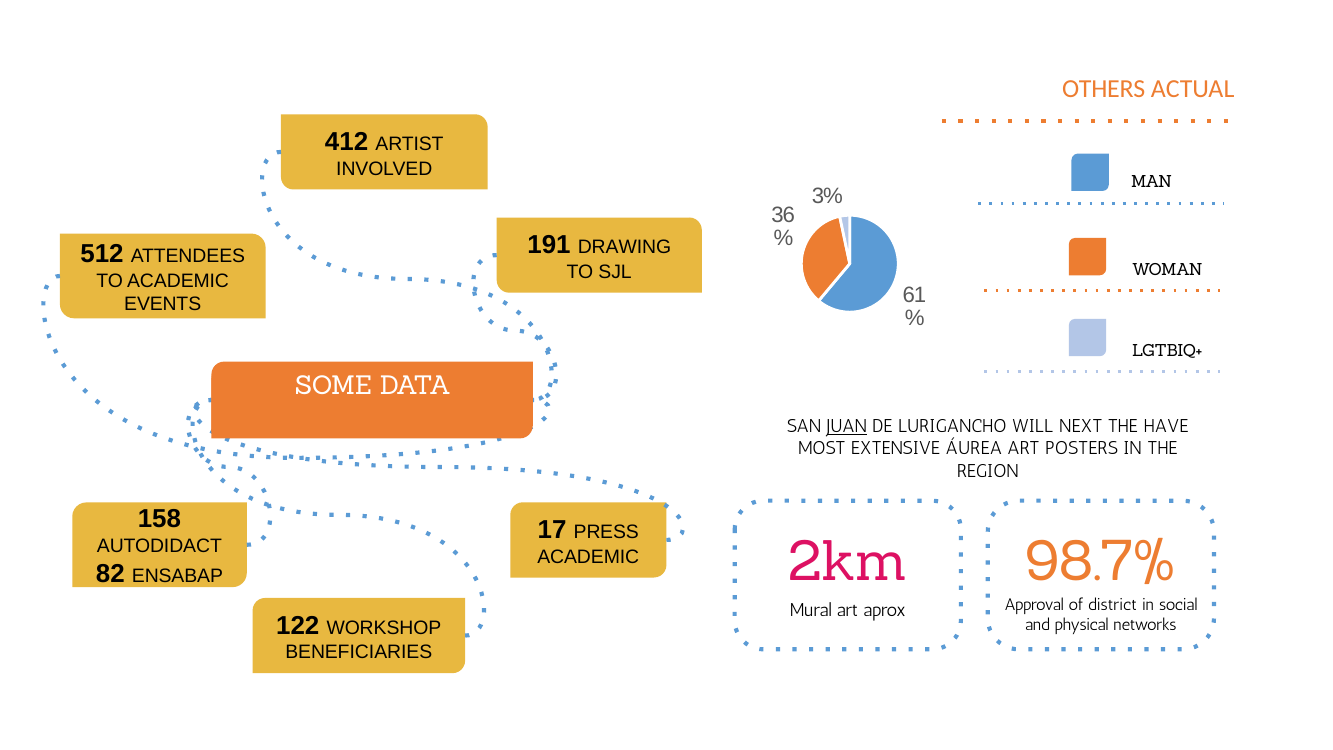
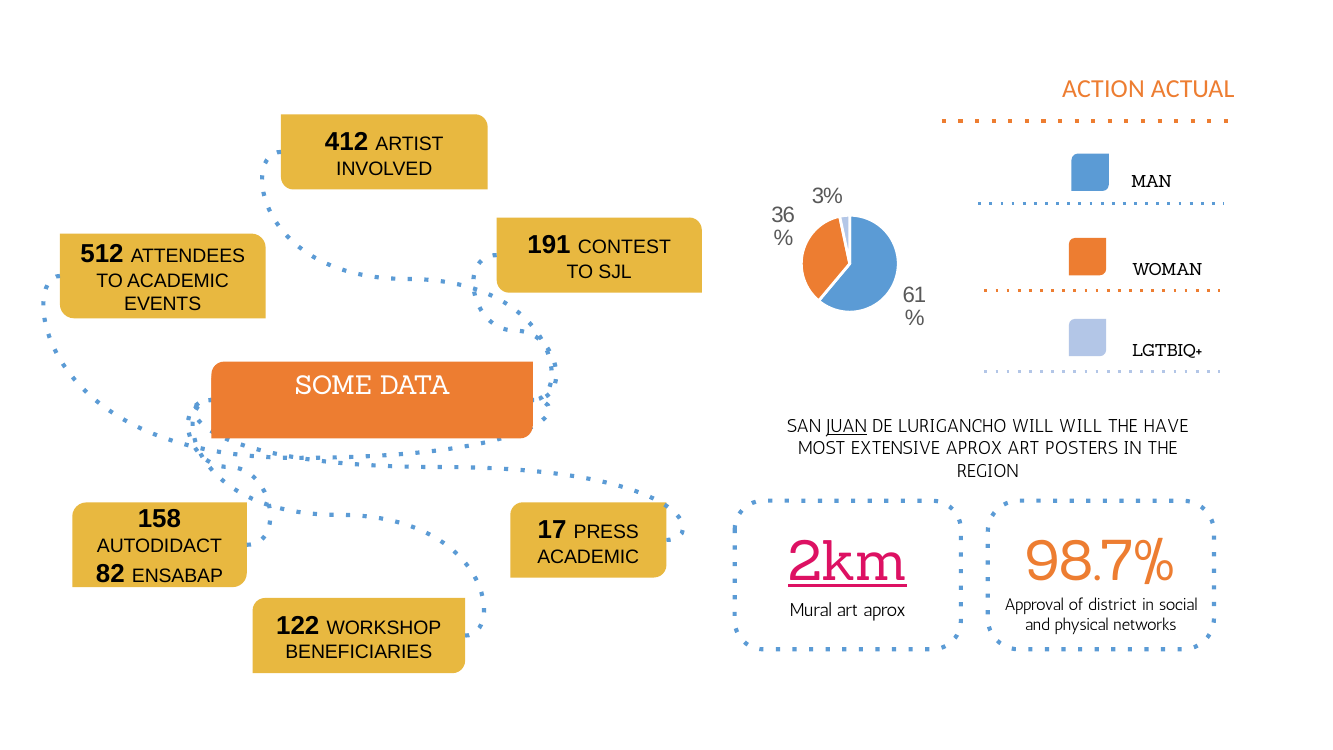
OTHERS: OTHERS -> ACTION (1103, 89)
DRAWING: DRAWING -> CONTEST (624, 247)
WILL NEXT: NEXT -> WILL (1081, 427)
EXTENSIVE ÁUREA: ÁUREA -> APROX (974, 449)
2km underline: none -> present (848, 562)
